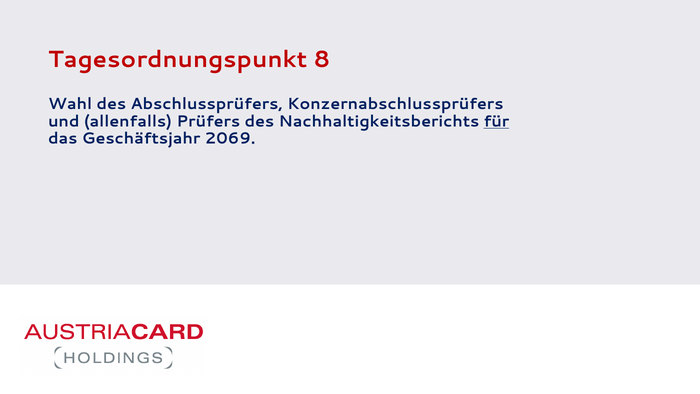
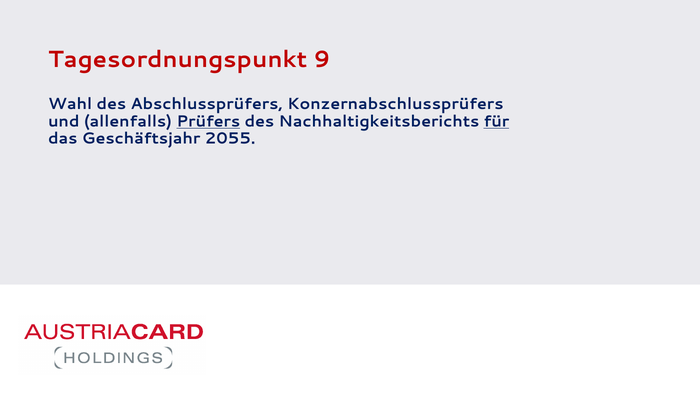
8: 8 -> 9 (322, 60)
Prüfers underline: none -> present (208, 121)
2069: 2069 -> 2055 (230, 139)
